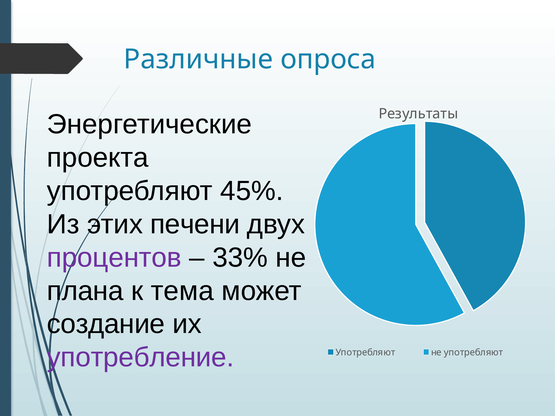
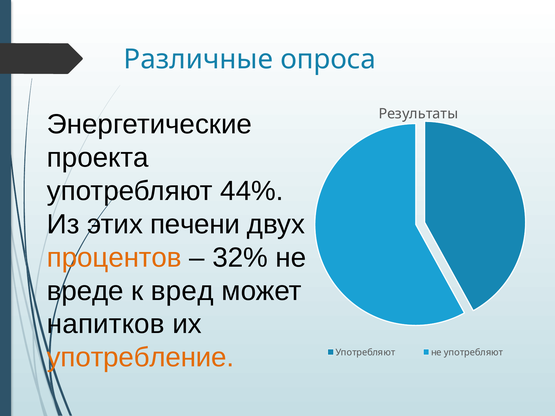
45%: 45% -> 44% (252, 191)
процентов colour: purple -> orange (114, 258)
33%: 33% -> 32% (240, 258)
плана: плана -> вреде (85, 291)
тема: тема -> вред (182, 291)
создание: создание -> напитков (106, 324)
употребление colour: purple -> orange (141, 358)
